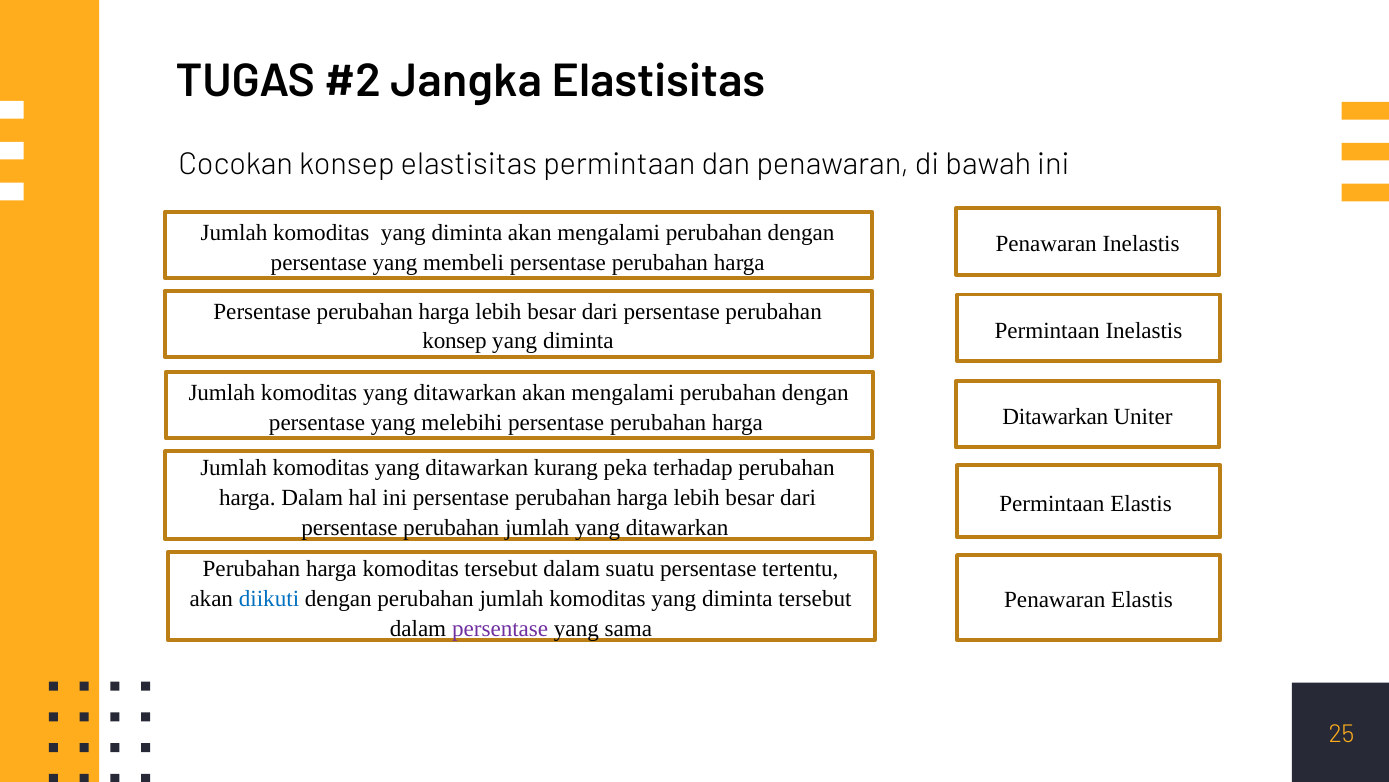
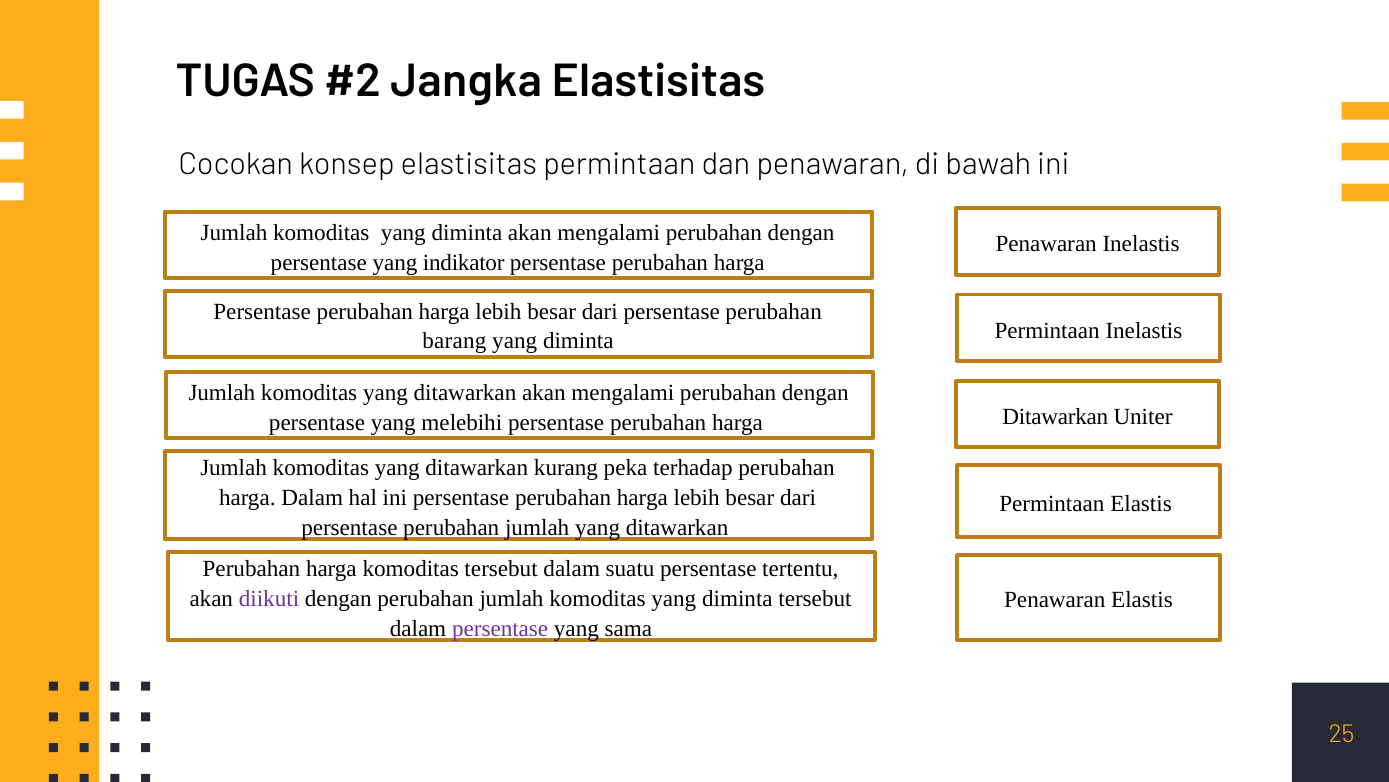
membeli: membeli -> indikator (464, 262)
konsep: konsep -> barang (454, 341)
diikuti colour: blue -> purple (269, 598)
